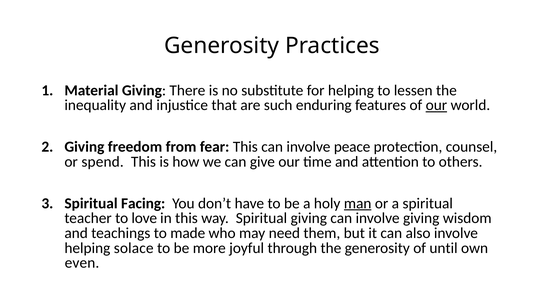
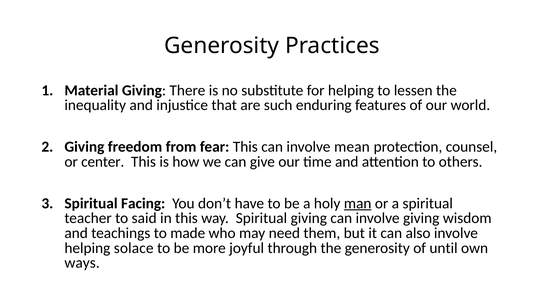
our underline: present -> none (436, 105)
peace: peace -> mean (352, 147)
spend: spend -> center (103, 162)
love: love -> said (144, 218)
even: even -> ways (82, 263)
